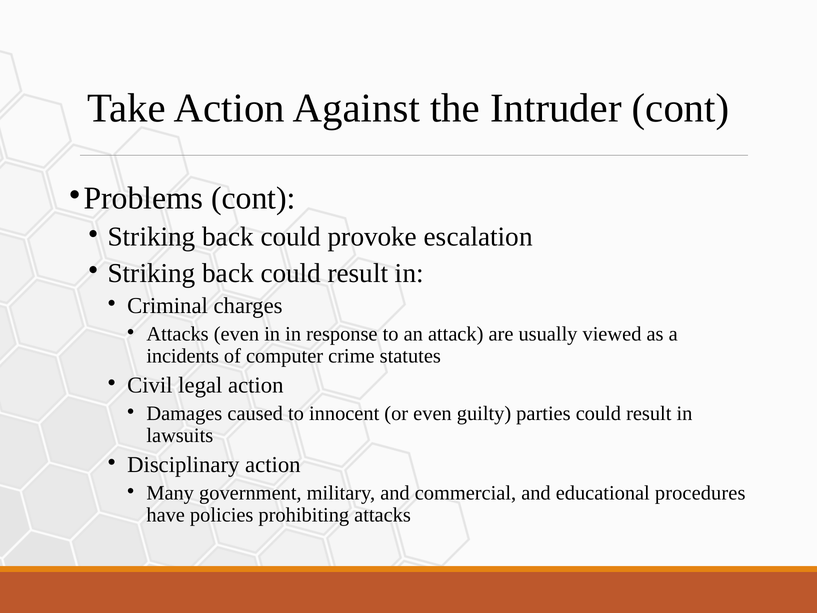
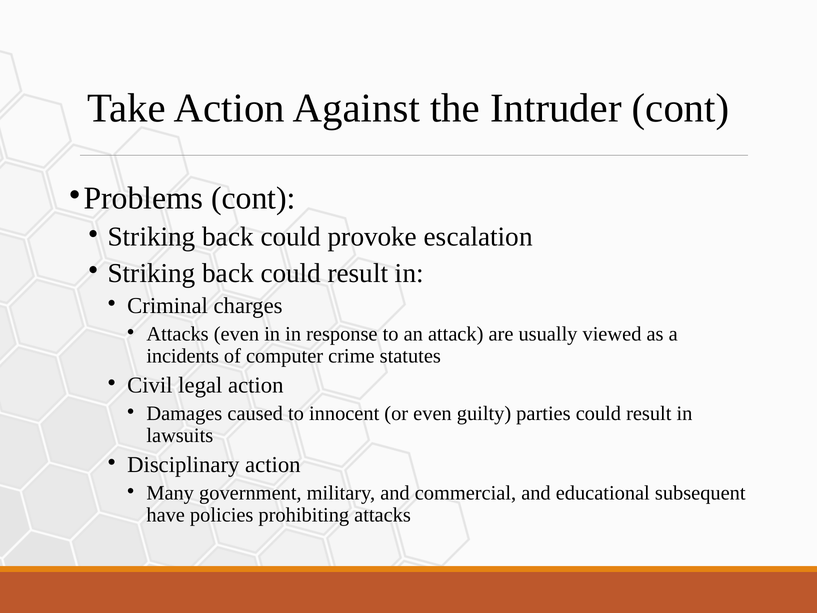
procedures: procedures -> subsequent (700, 493)
